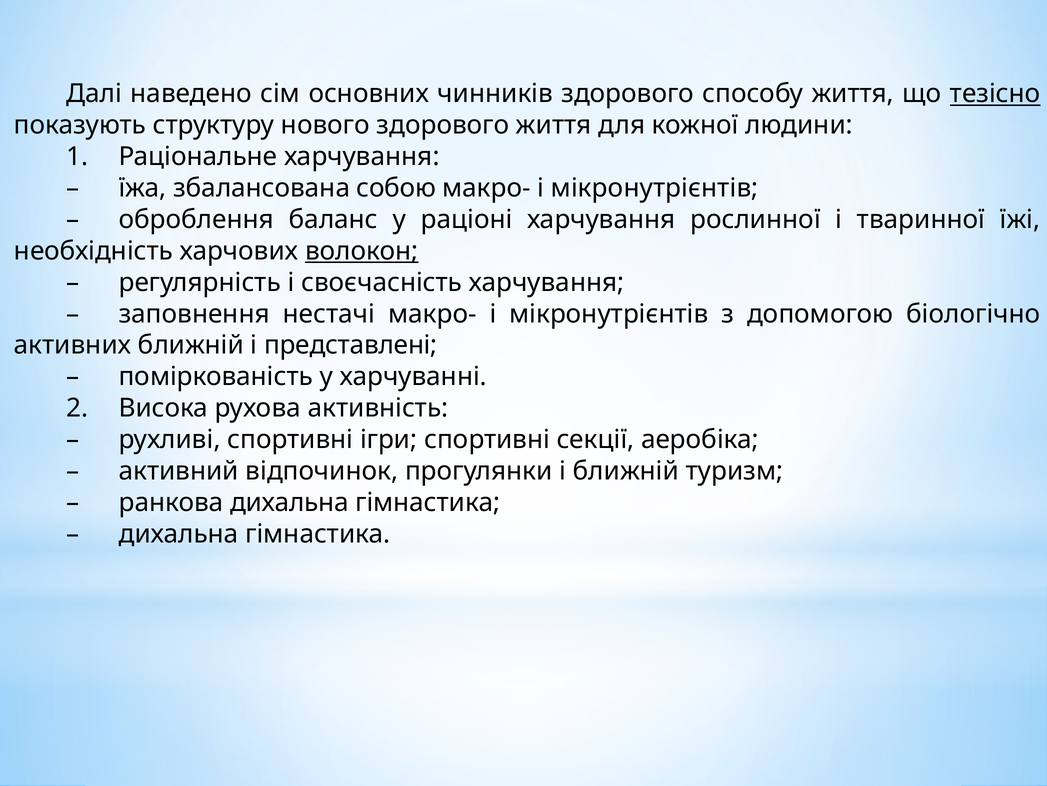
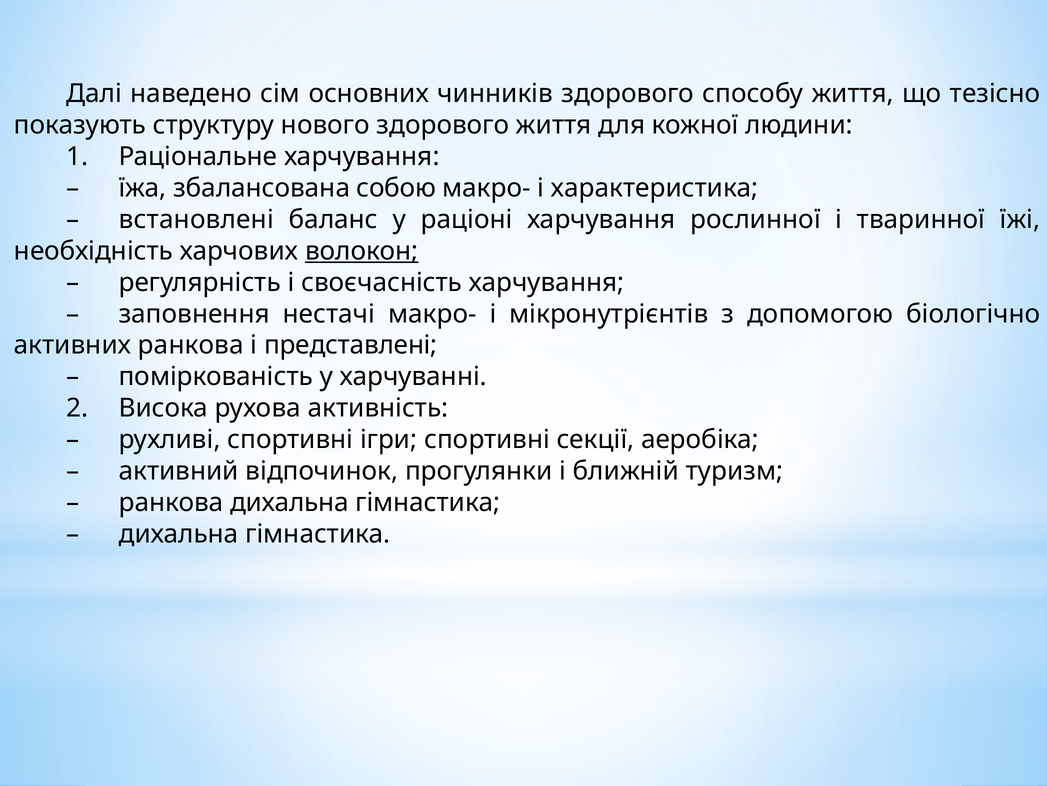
тезісно underline: present -> none (995, 94)
мікронутрієнтів: мікронутрієнтів -> характеристика (655, 188)
оброблення: оброблення -> встановлені (196, 219)
активних ближній: ближній -> ранкова (191, 345)
